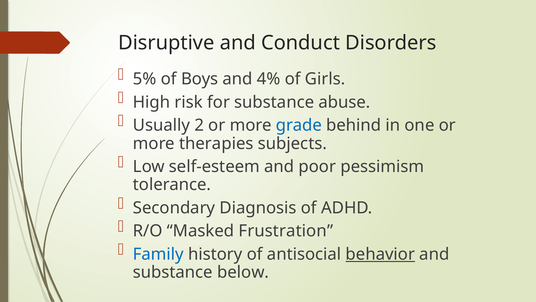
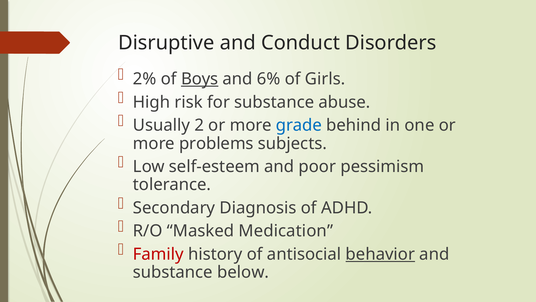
5%: 5% -> 2% (145, 79)
Boys underline: none -> present (200, 79)
4%: 4% -> 6% (269, 79)
therapies: therapies -> problems (216, 143)
Frustration: Frustration -> Medication (286, 231)
Family colour: blue -> red (158, 254)
